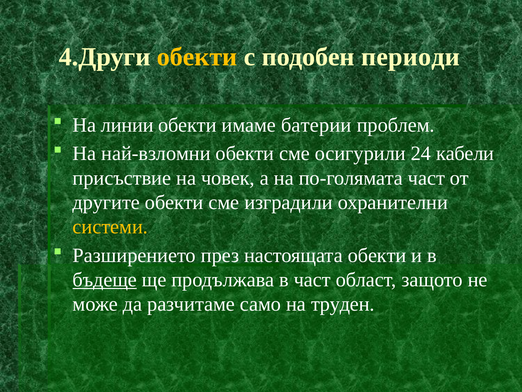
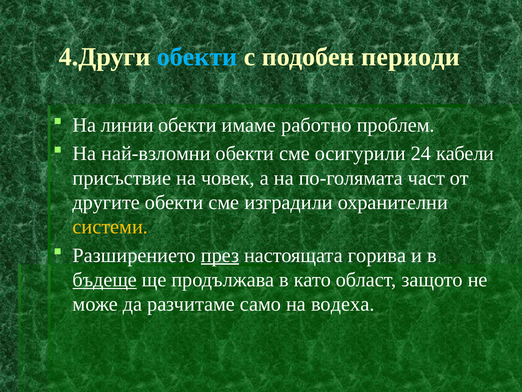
обекти colour: yellow -> light blue (197, 57)
батерии: батерии -> работно (316, 125)
през underline: none -> present (220, 255)
настоящата обекти: обекти -> горива (377, 255)
в част: част -> като (312, 279)
труден: труден -> водеха (343, 304)
